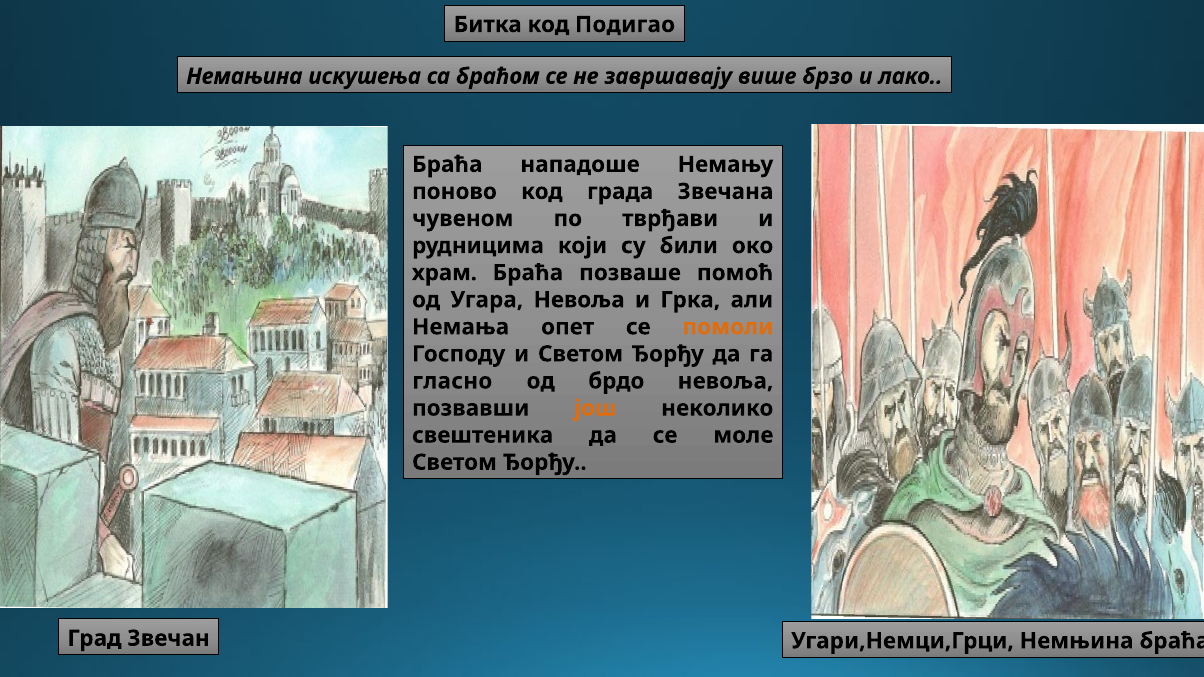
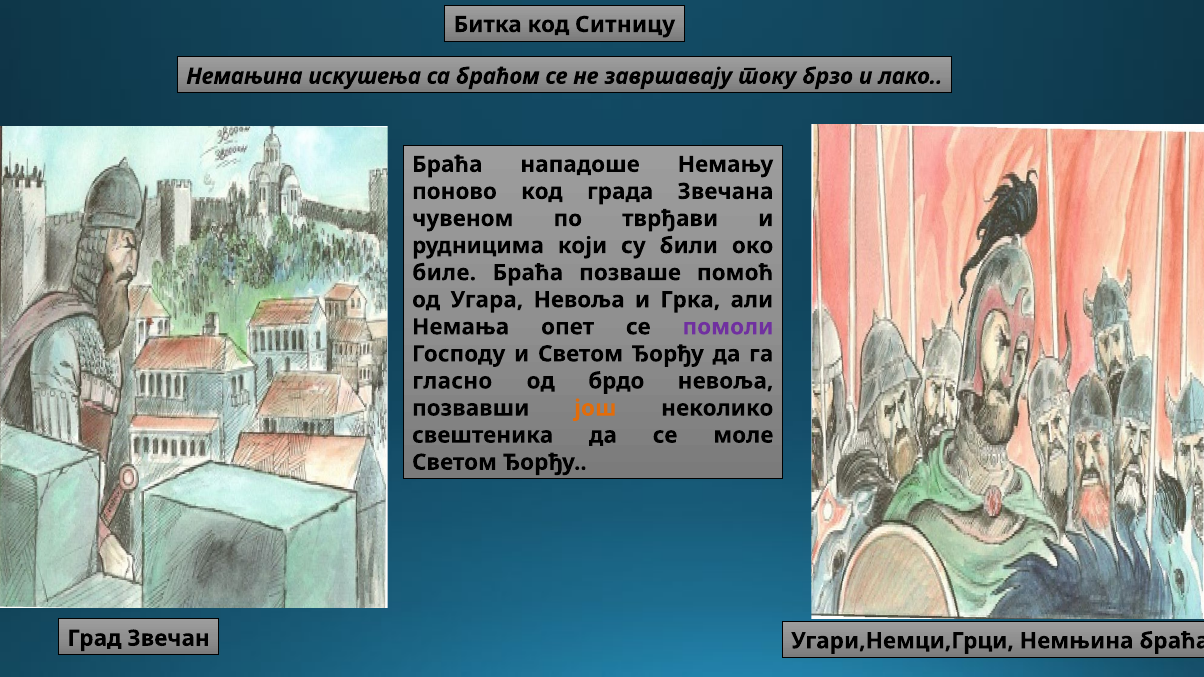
Подигао: Подигао -> Ситницу (625, 25)
више: више -> току (767, 76)
храм: храм -> биле (444, 273)
помоли colour: orange -> purple (728, 327)
